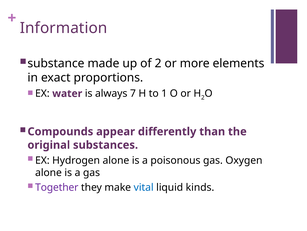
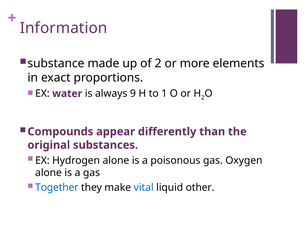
7: 7 -> 9 (133, 93)
Together colour: purple -> blue (57, 187)
kinds: kinds -> other (200, 187)
